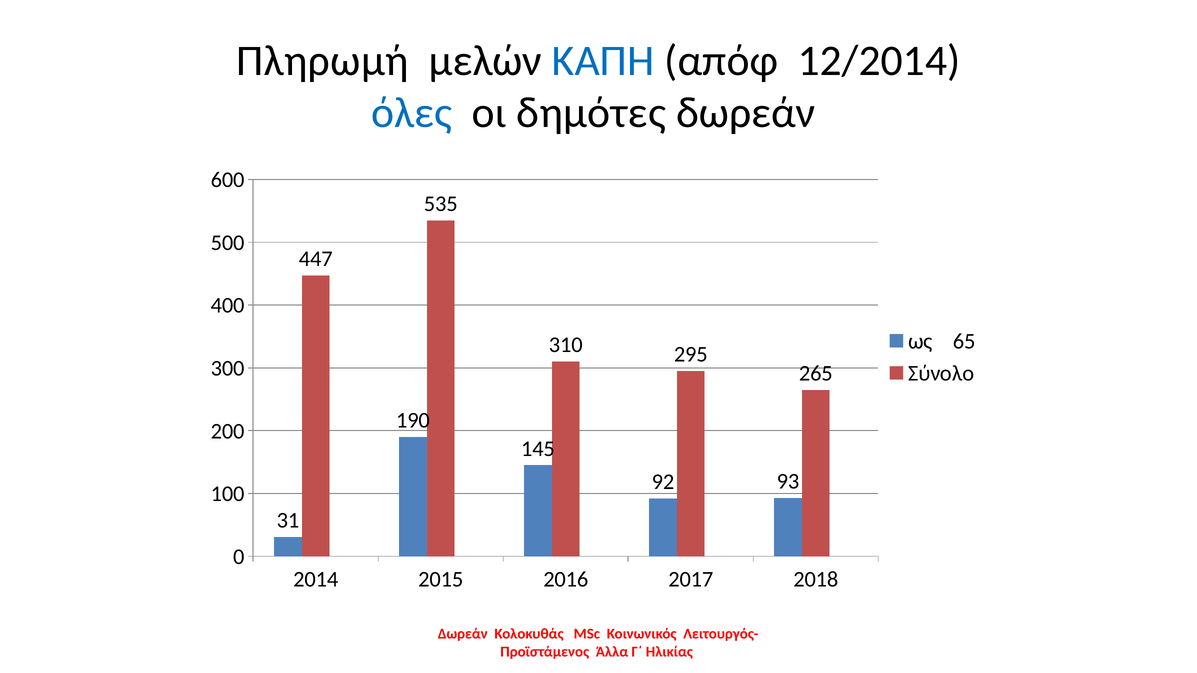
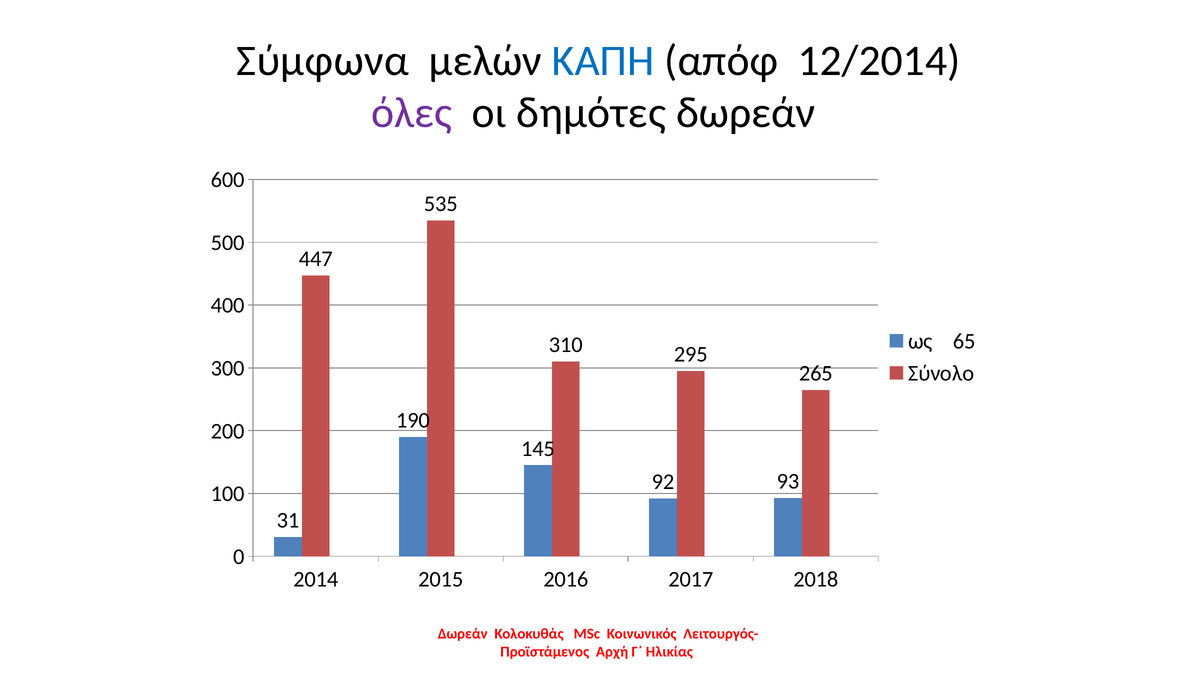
Πληρωμή: Πληρωμή -> Σύμφωνα (323, 61)
όλες colour: blue -> purple (412, 113)
Άλλα: Άλλα -> Αρχή (612, 652)
